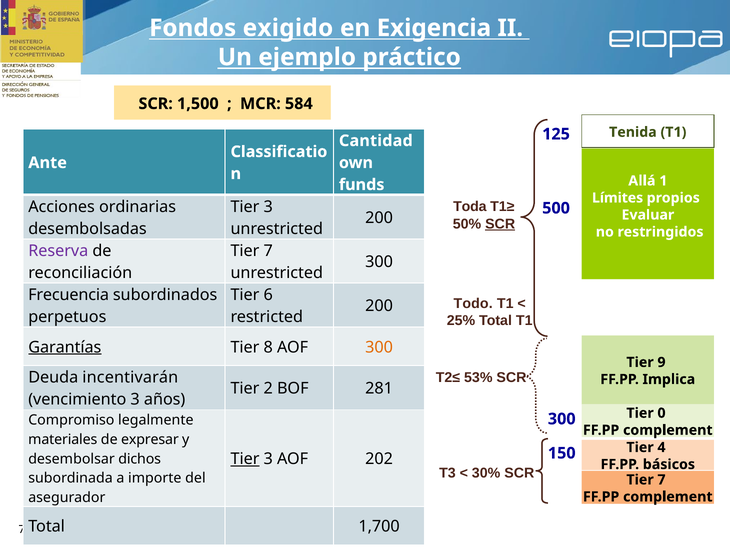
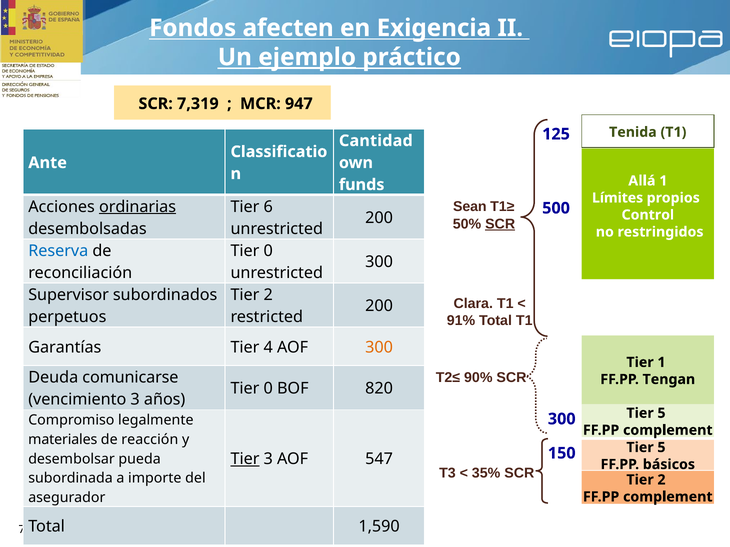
exigido: exigido -> afecten (288, 28)
ejemplo underline: none -> present (307, 57)
1,500: 1,500 -> 7,319 (198, 104)
584: 584 -> 947 (299, 104)
Toda: Toda -> Sean (470, 207)
ordinarias underline: none -> present (138, 207)
3: 3 -> 6 (268, 207)
Evaluar: Evaluar -> Control (648, 215)
Reserva colour: purple -> blue (58, 251)
7: 7 -> 0 (268, 251)
Frecuencia: Frecuencia -> Supervisor (69, 295)
6: 6 -> 2 (268, 295)
Todo: Todo -> Clara (473, 304)
25%: 25% -> 91% (461, 321)
Garantías underline: present -> none (65, 348)
8: 8 -> 4 (268, 348)
Tier 9: 9 -> 1 (661, 363)
53%: 53% -> 90% (478, 378)
incentivarán: incentivarán -> comunicarse (130, 378)
Implica: Implica -> Tengan (669, 380)
2: 2 -> 0 (268, 389)
281: 281 -> 820 (379, 389)
0: 0 -> 5 (662, 413)
expresar: expresar -> reacción (150, 440)
4: 4 -> 5 (661, 448)
202: 202 -> 547 (379, 459)
dichos: dichos -> pueda (140, 459)
30%: 30% -> 35% (486, 473)
7: 7 -> 2 (662, 480)
1,700: 1,700 -> 1,590 (379, 527)
